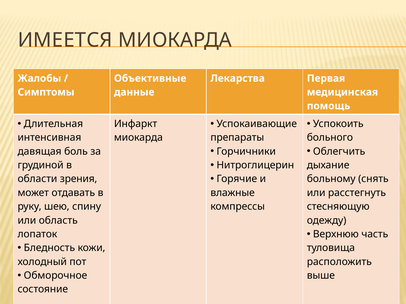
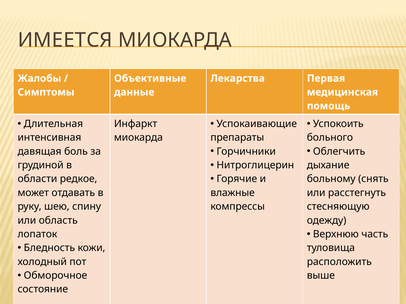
зрения: зрения -> редкое (79, 179)
